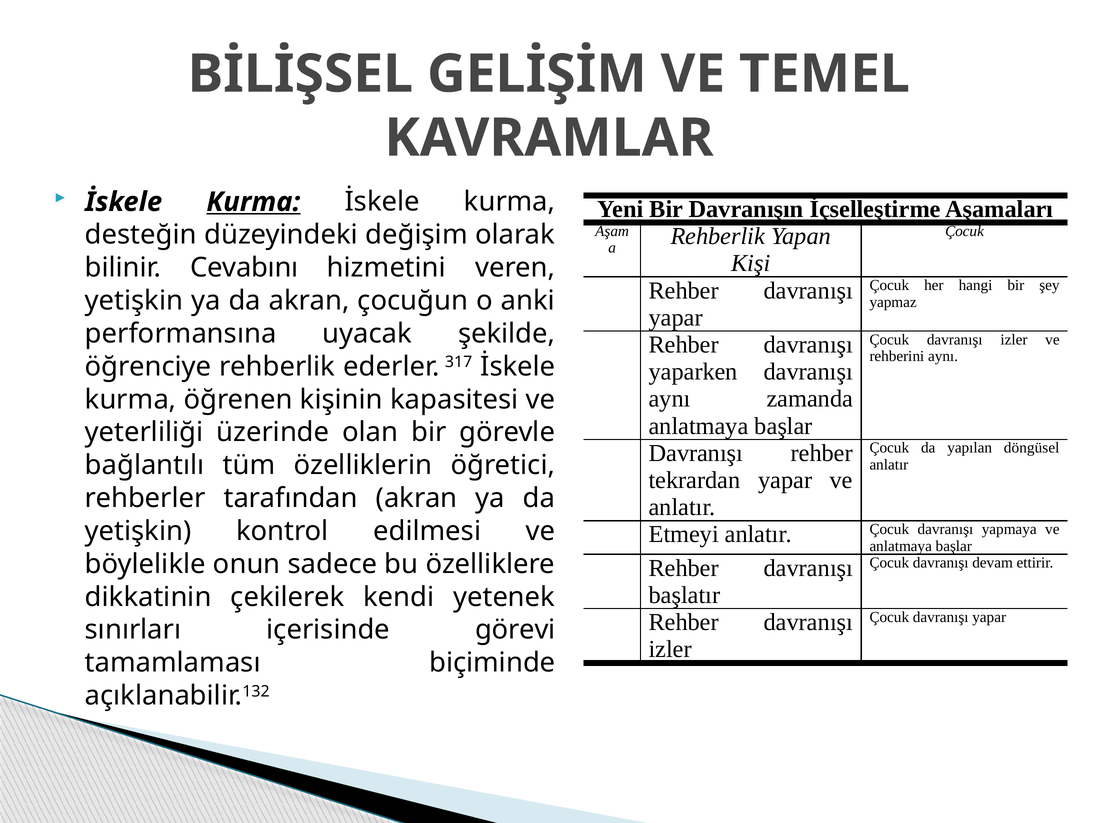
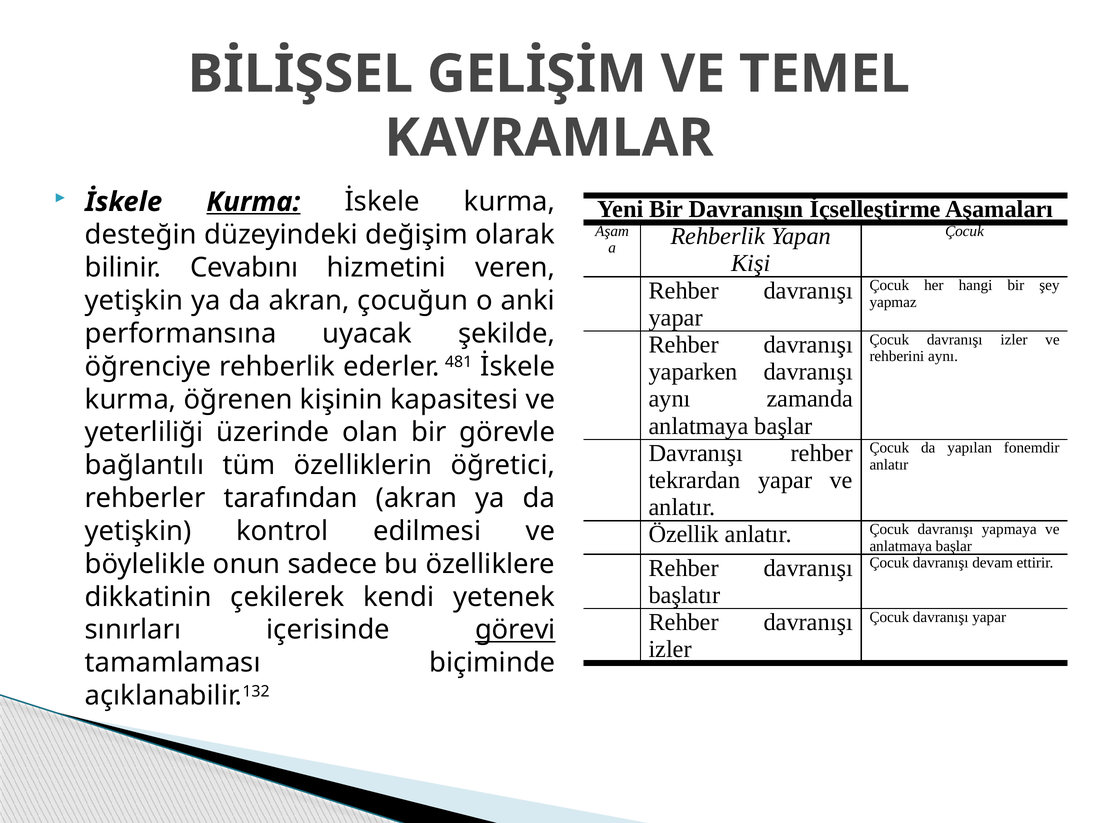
317: 317 -> 481 (459, 362)
döngüsel: döngüsel -> fonemdir (1032, 448)
Etmeyi: Etmeyi -> Özellik (684, 535)
görevi underline: none -> present (515, 630)
